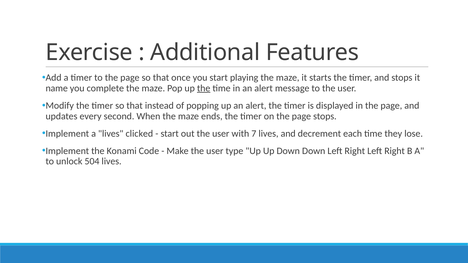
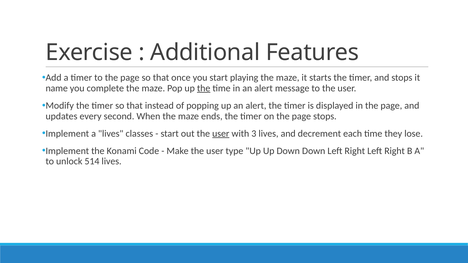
clicked: clicked -> classes (139, 134)
user underline: none -> present (221, 134)
7: 7 -> 3 (254, 134)
504: 504 -> 514 (92, 161)
